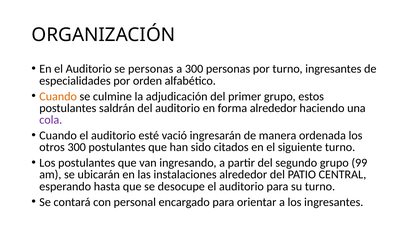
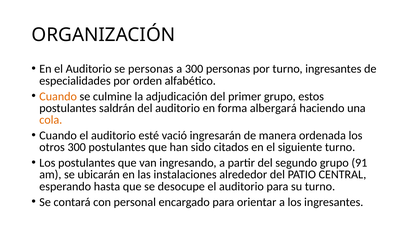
forma alrededor: alrededor -> albergará (273, 108)
cola colour: purple -> orange (51, 120)
99: 99 -> 91 (359, 163)
